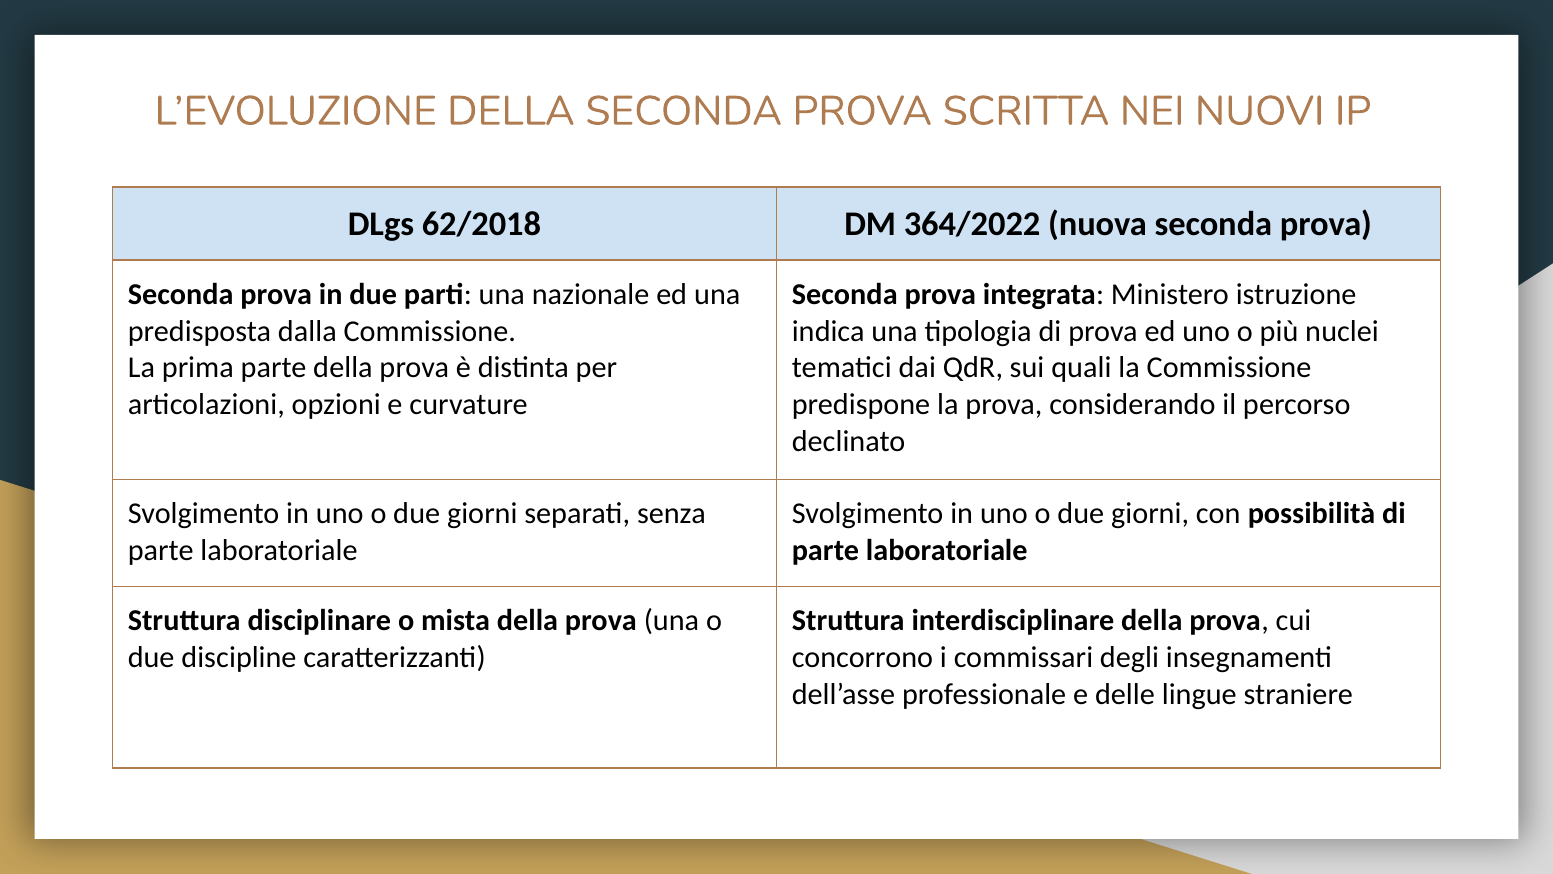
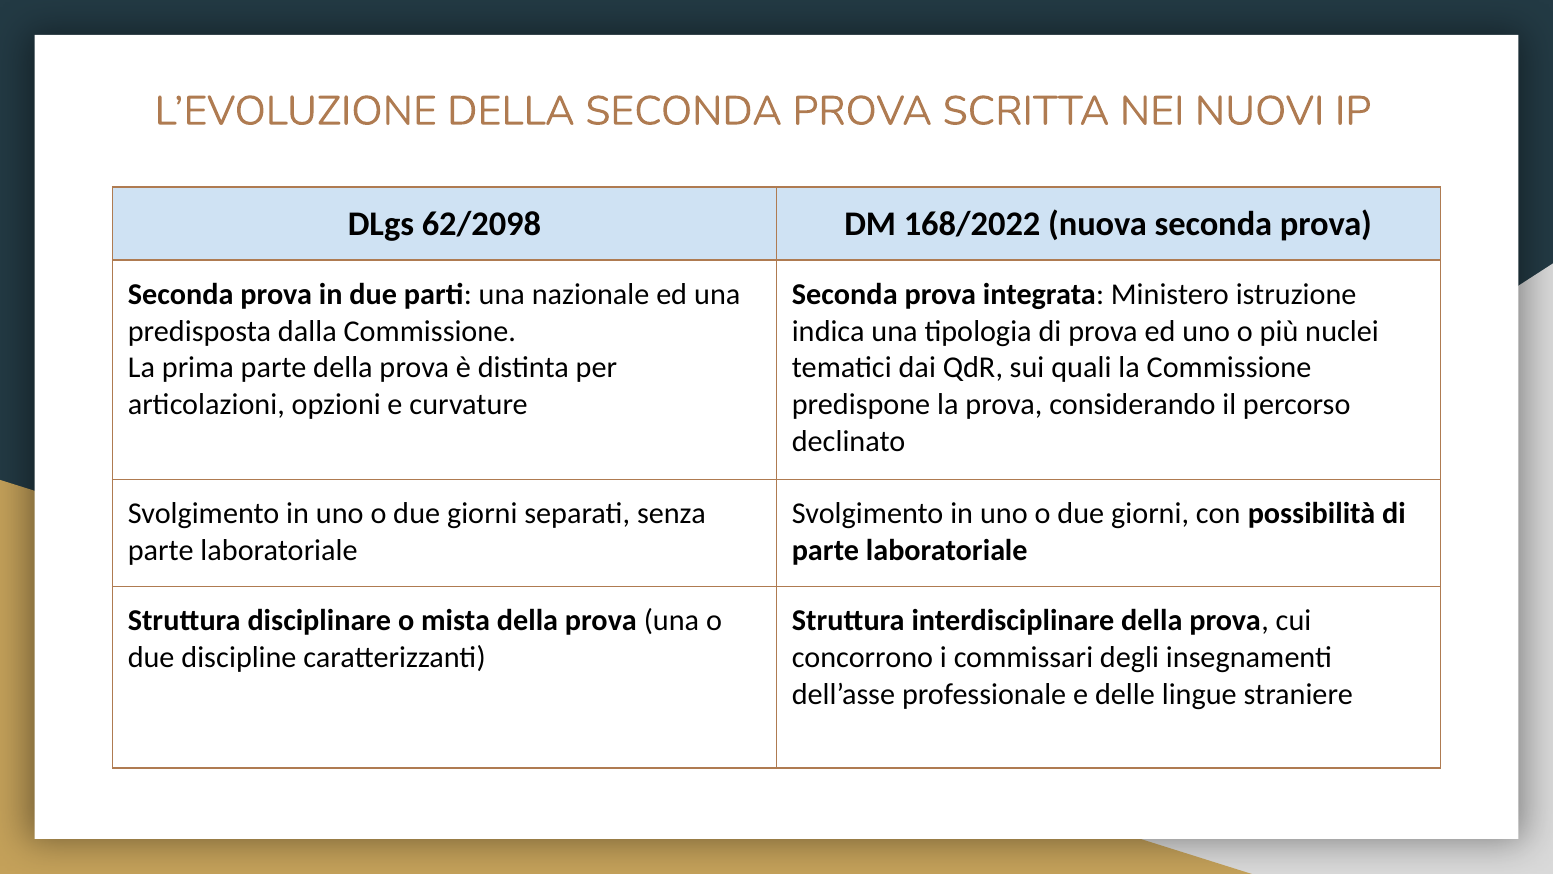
62/2018: 62/2018 -> 62/2098 (481, 224)
364/2022: 364/2022 -> 168/2022 (972, 224)
